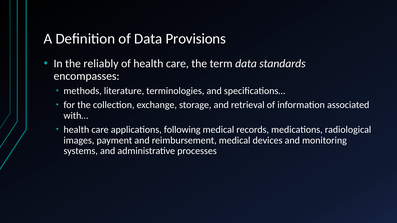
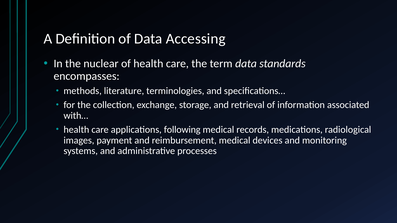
Provisions: Provisions -> Accessing (196, 39)
reliably: reliably -> nuclear (101, 64)
